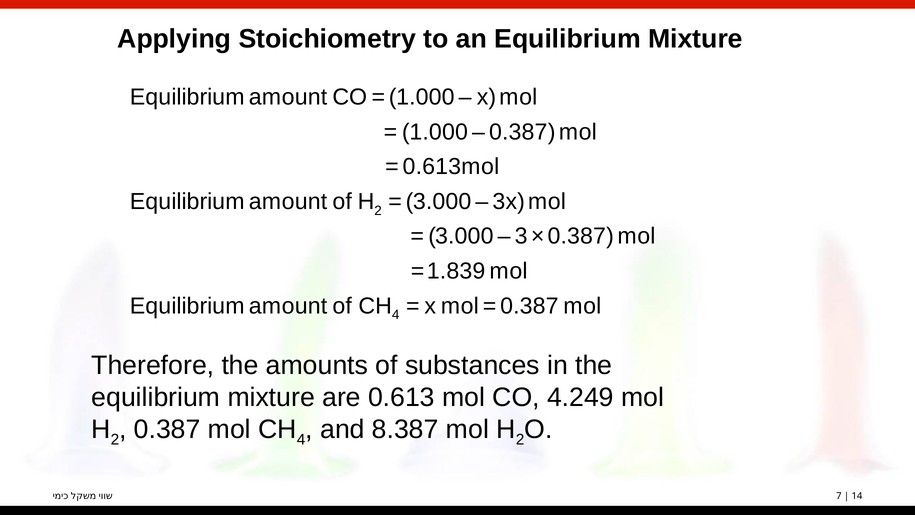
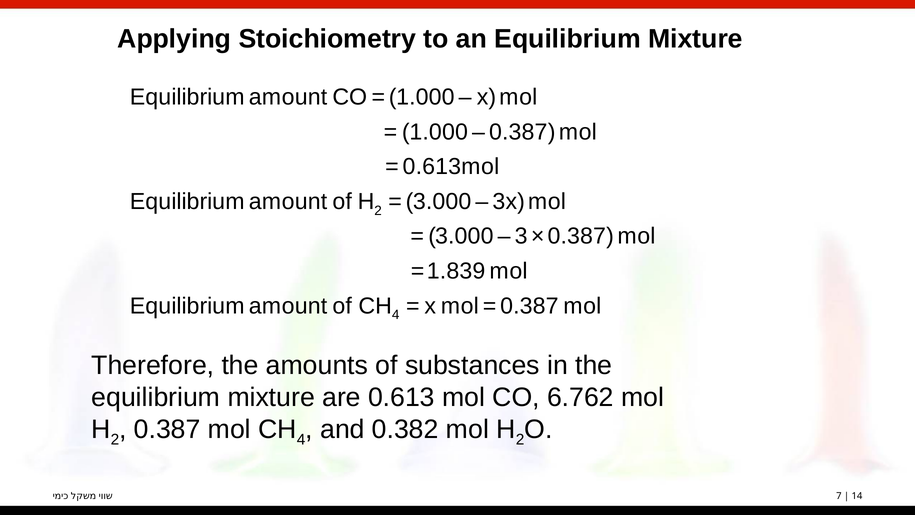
4.249: 4.249 -> 6.762 (580, 397)
8.387: 8.387 -> 0.382 (405, 429)
